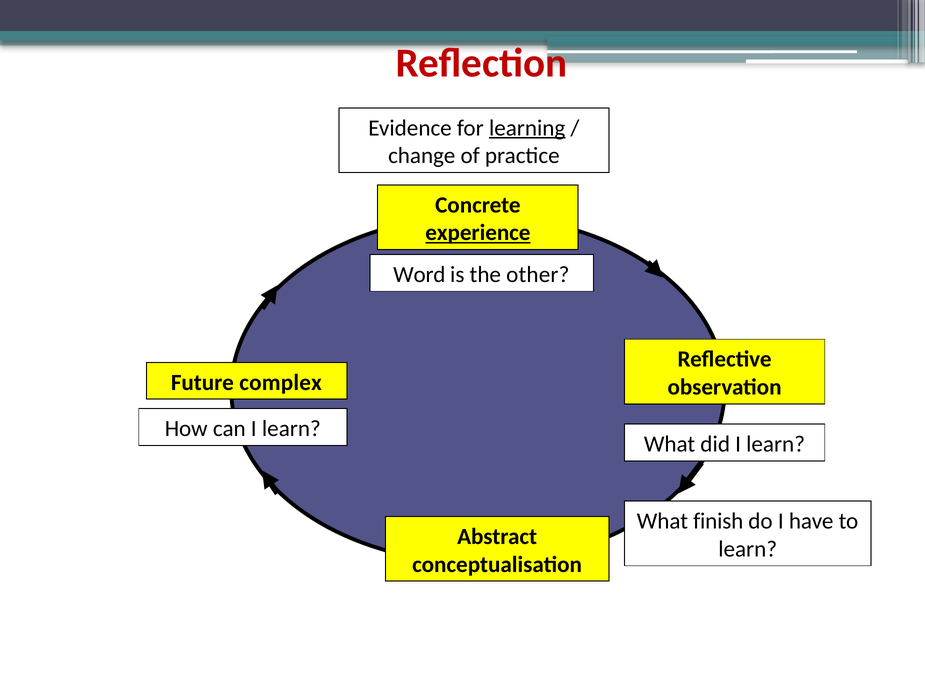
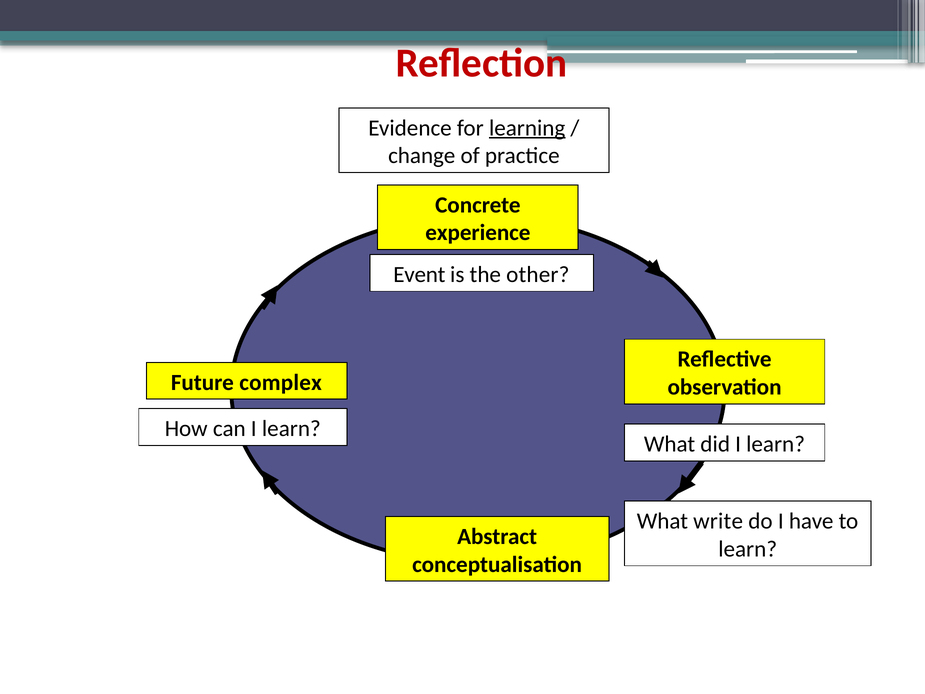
experience underline: present -> none (478, 233)
Word: Word -> Event (419, 274)
finish: finish -> write (718, 521)
